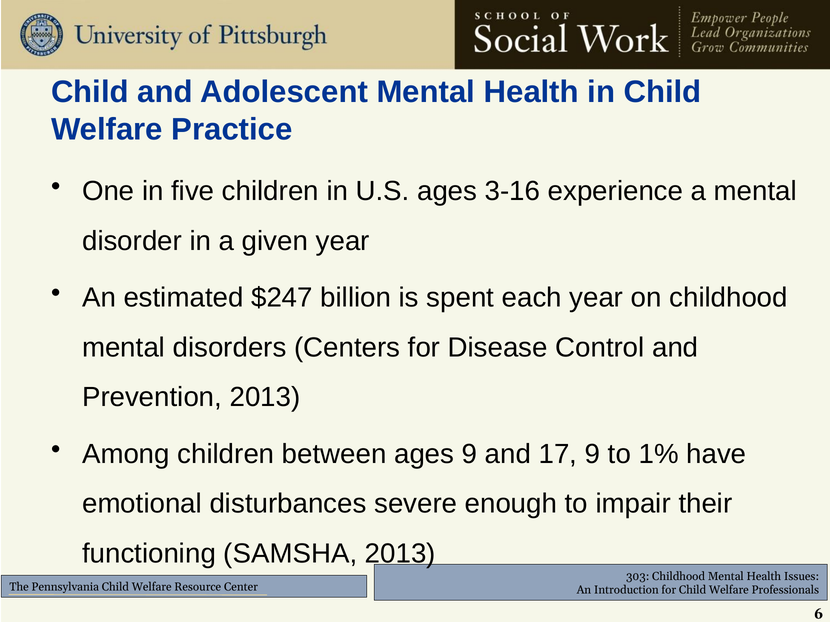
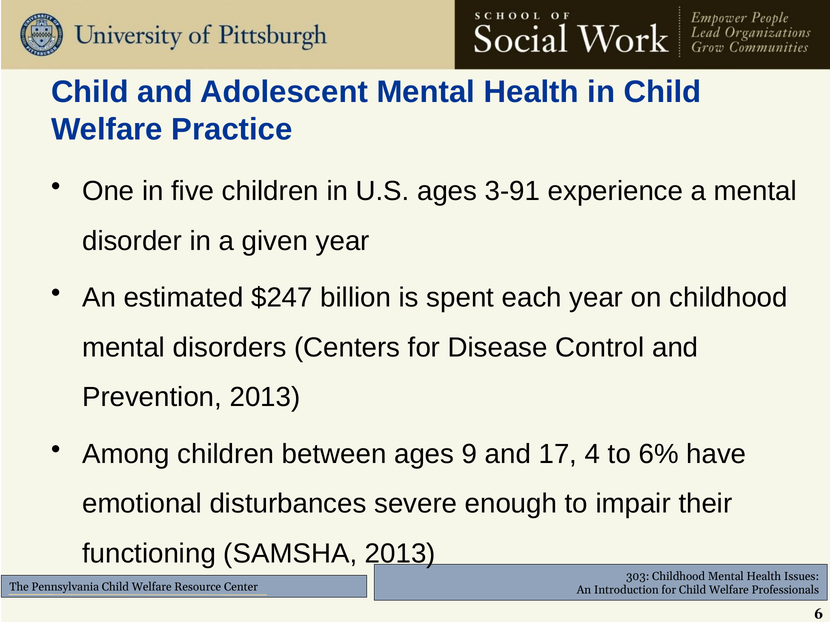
3-16: 3-16 -> 3-91 (512, 191)
17 9: 9 -> 4 (592, 454)
1%: 1% -> 6% (659, 454)
